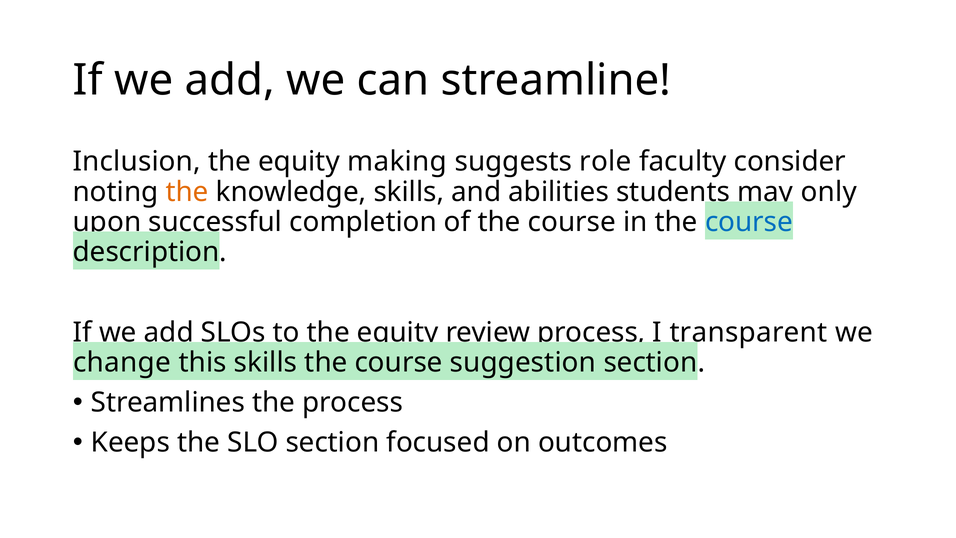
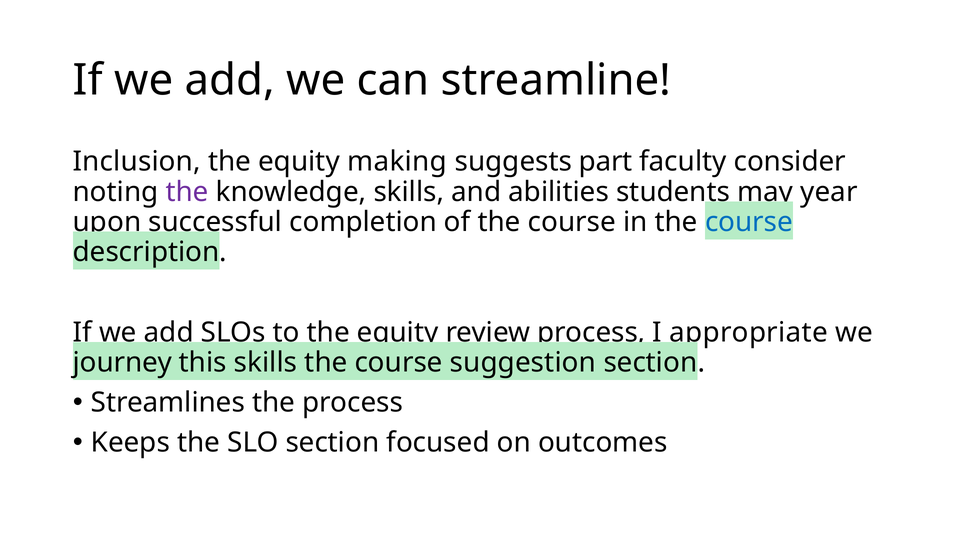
role: role -> part (606, 162)
the colour: orange -> purple (187, 192)
only: only -> year (829, 192)
transparent: transparent -> appropriate (749, 332)
change: change -> journey (122, 362)
